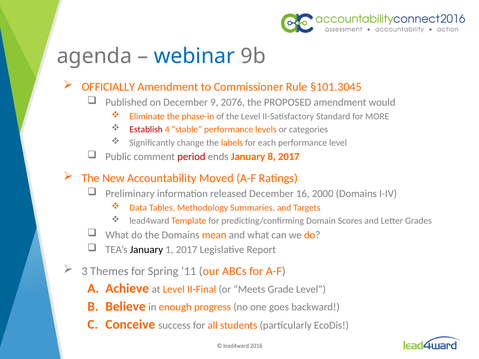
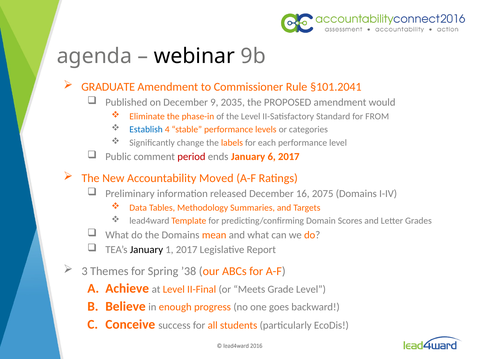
webinar colour: blue -> black (194, 56)
OFFICIALLY: OFFICIALLY -> GRADUATE (108, 87)
§101.3045: §101.3045 -> §101.2041 (336, 87)
2076: 2076 -> 2035 (233, 102)
MORE: MORE -> FROM (377, 116)
Establish colour: red -> blue (146, 130)
8: 8 -> 6 (272, 157)
2000: 2000 -> 2075 (323, 194)
’11: ’11 -> ’38 (189, 271)
